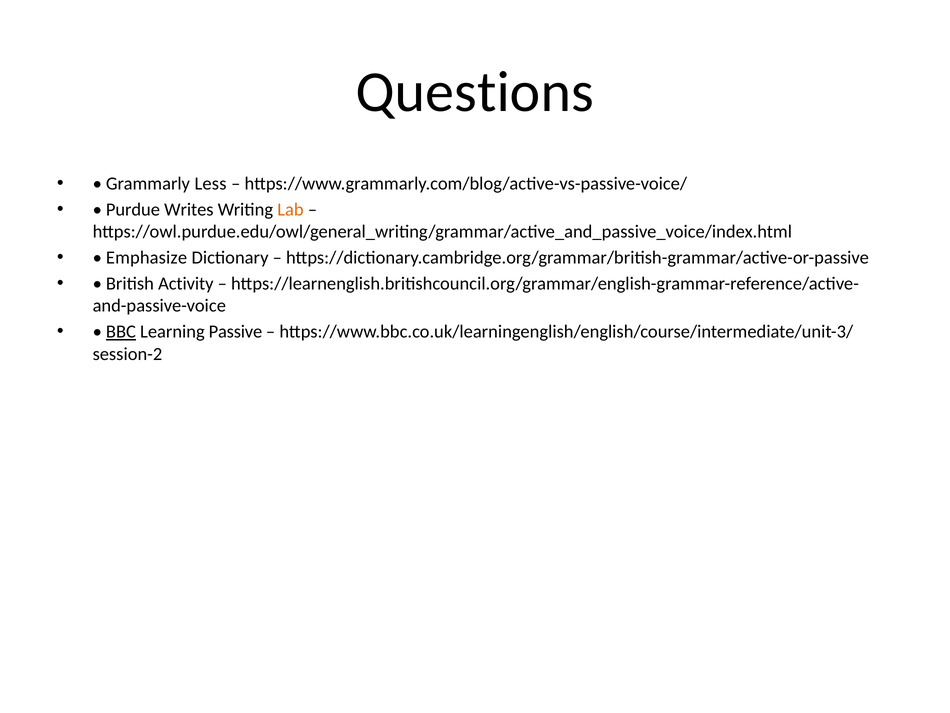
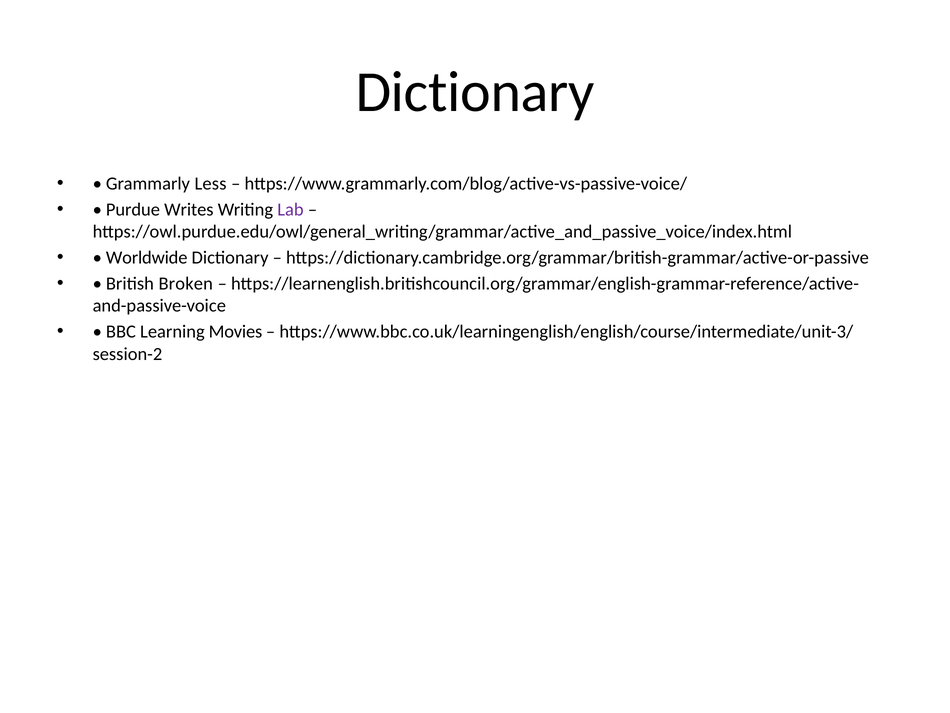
Questions: Questions -> Dictionary (475, 92)
Lab colour: orange -> purple (290, 209)
Emphasize: Emphasize -> Worldwide (147, 257)
Activity: Activity -> Broken (186, 283)
BBC underline: present -> none (121, 332)
Passive: Passive -> Movies (235, 332)
